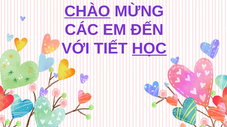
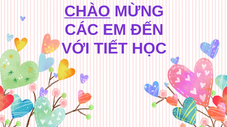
HỌC underline: present -> none (149, 49)
